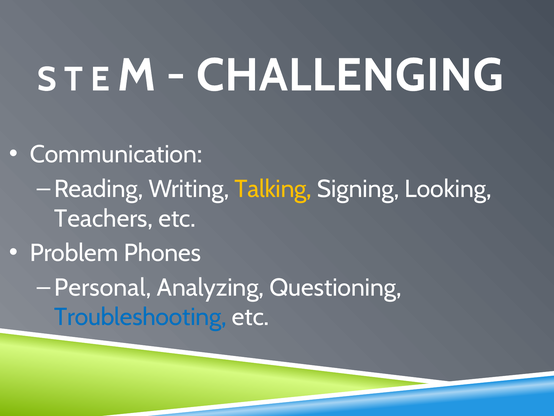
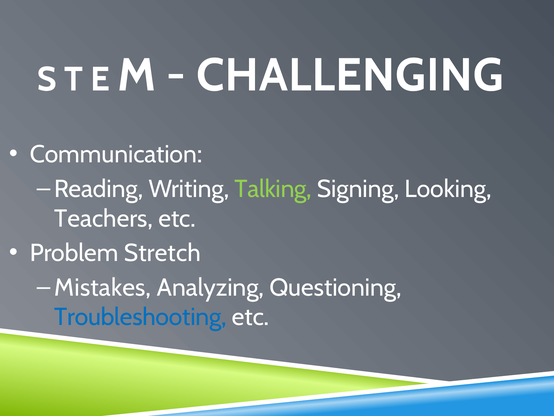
Talking colour: yellow -> light green (273, 189)
Phones: Phones -> Stretch (162, 253)
Personal: Personal -> Mistakes (103, 287)
